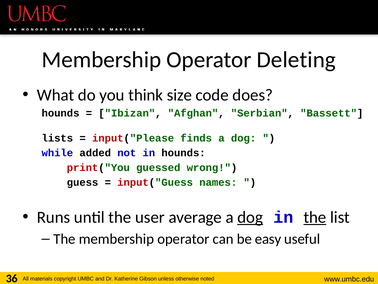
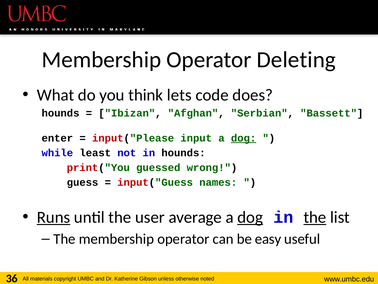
size: size -> lets (179, 95)
lists: lists -> enter (57, 138)
finds: finds -> input (196, 138)
dog underline: none -> present (244, 138)
added: added -> least (95, 153)
Runs underline: none -> present (54, 217)
